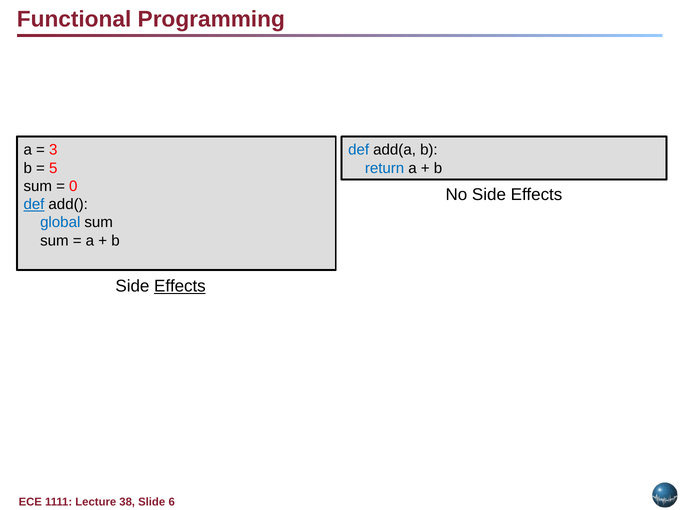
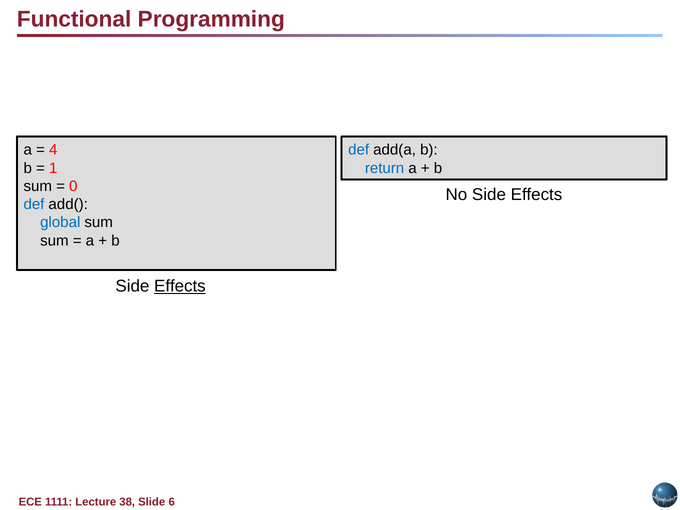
3: 3 -> 4 (53, 150)
5: 5 -> 1 (53, 168)
def underline: present -> none (34, 204)
